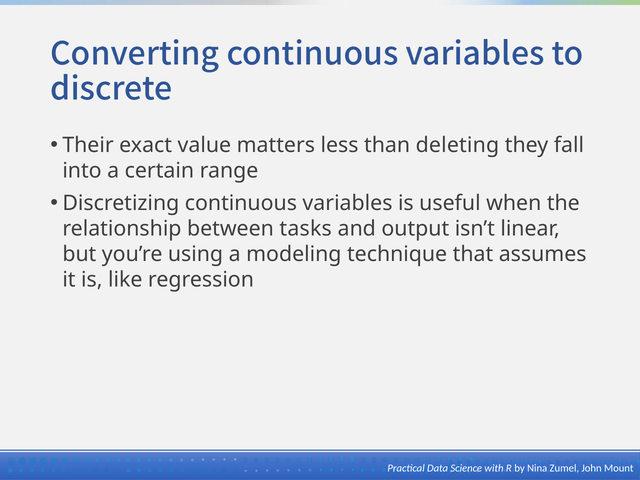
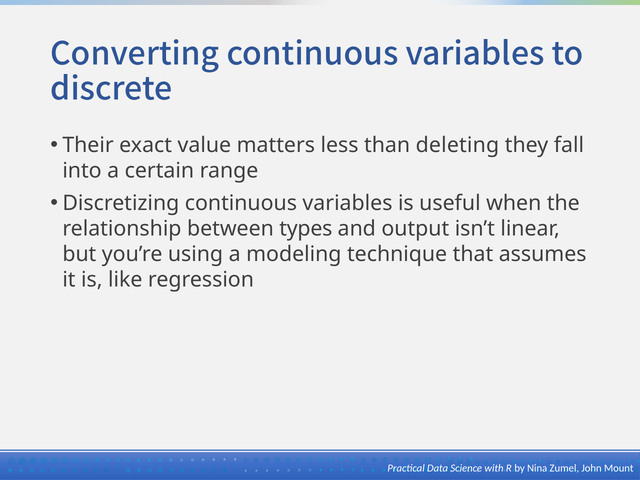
tasks: tasks -> types (306, 229)
